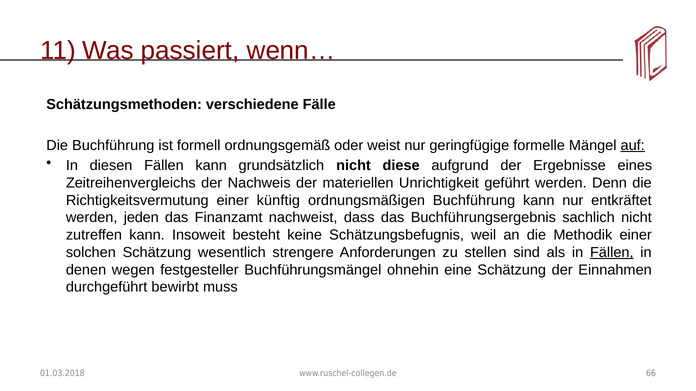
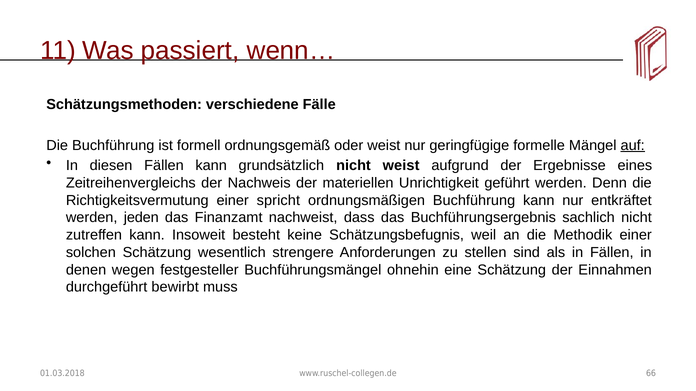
nicht diese: diese -> weist (401, 166)
künftig: künftig -> spricht (278, 201)
Fällen underline: present -> none (612, 253)
